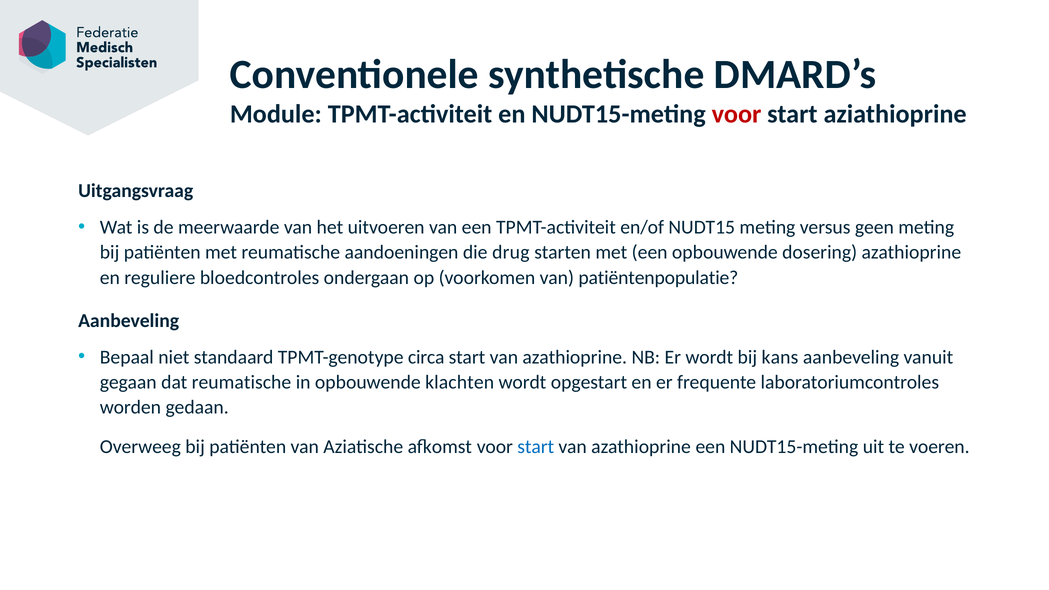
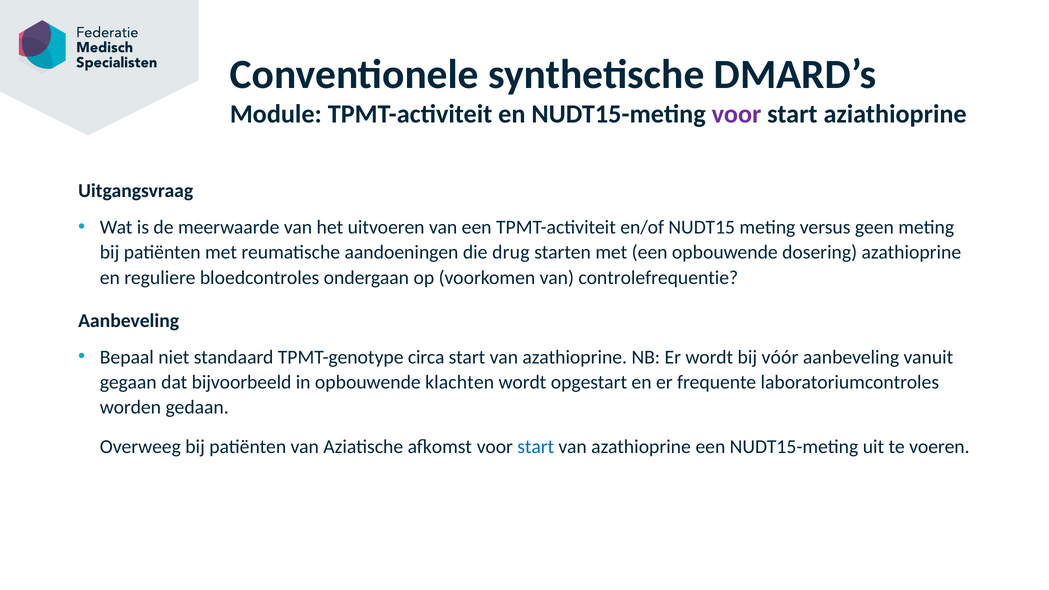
voor colour: red -> purple (737, 114)
patiëntenpopulatie: patiëntenpopulatie -> controlefrequentie (658, 278)
kans: kans -> vóór (780, 357)
dat reumatische: reumatische -> bijvoorbeeld (242, 382)
